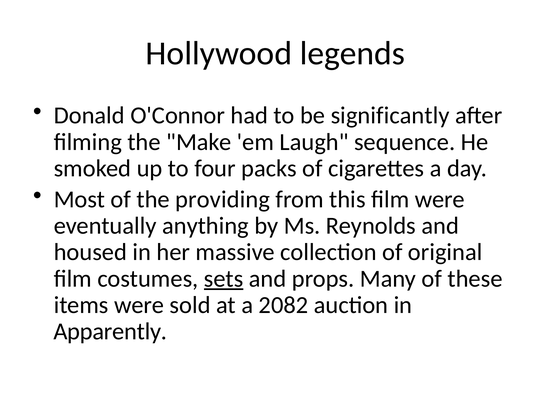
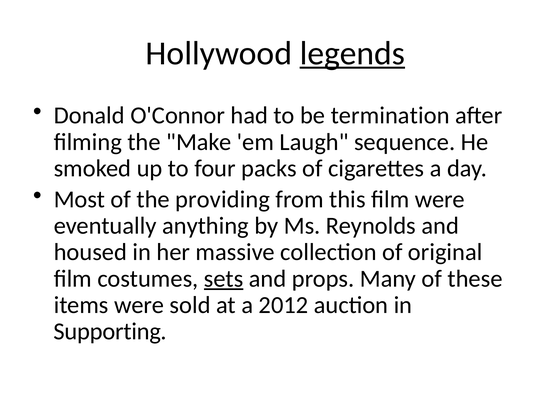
legends underline: none -> present (352, 53)
significantly: significantly -> termination (390, 116)
2082: 2082 -> 2012 (283, 305)
Apparently: Apparently -> Supporting (110, 332)
